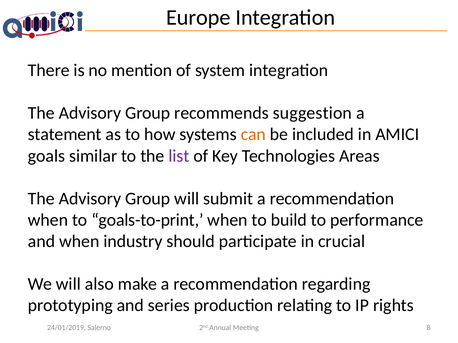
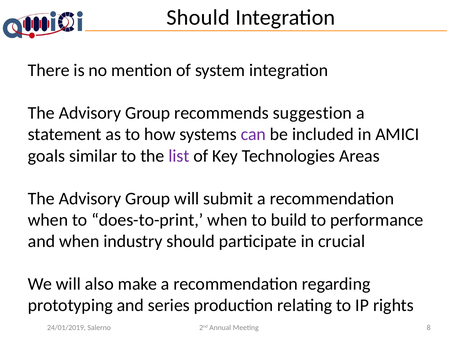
Europe: Europe -> Should (198, 18)
can colour: orange -> purple (253, 135)
goals-to-print: goals-to-print -> does-to-print (147, 220)
